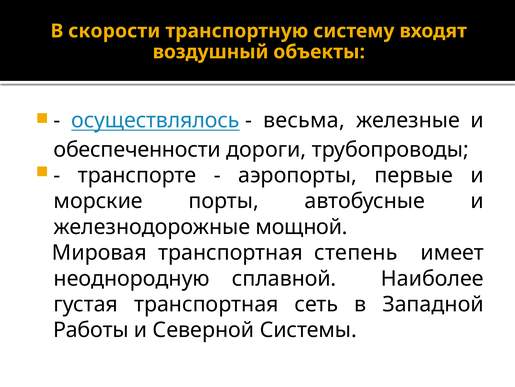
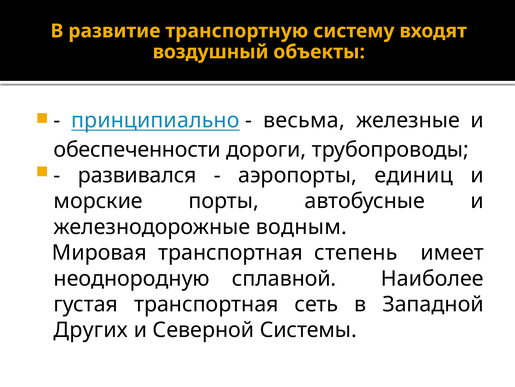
скорости: скорости -> развитие (114, 31)
осуществлялось: осуществлялось -> принципиально (155, 120)
транспорте: транспорте -> развивался (137, 175)
первые: первые -> единиц (414, 175)
мощной: мощной -> водным (301, 227)
Работы: Работы -> Других (91, 330)
